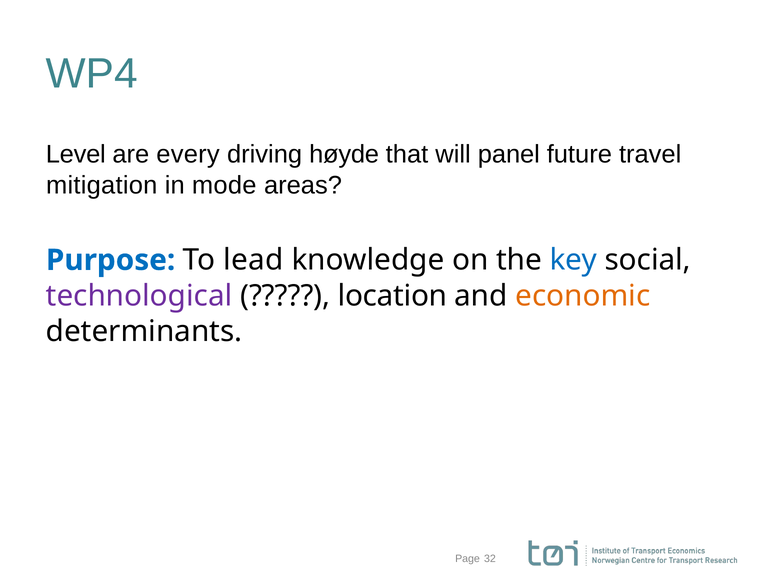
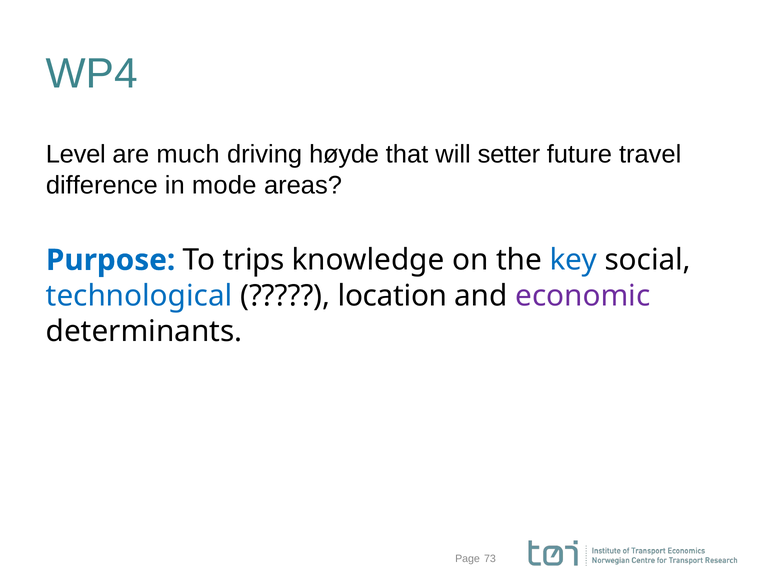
every: every -> much (188, 155)
panel: panel -> setter (509, 155)
mitigation: mitigation -> difference (102, 185)
lead: lead -> trips (254, 260)
technological colour: purple -> blue (139, 296)
economic colour: orange -> purple (583, 296)
32: 32 -> 73 (490, 560)
